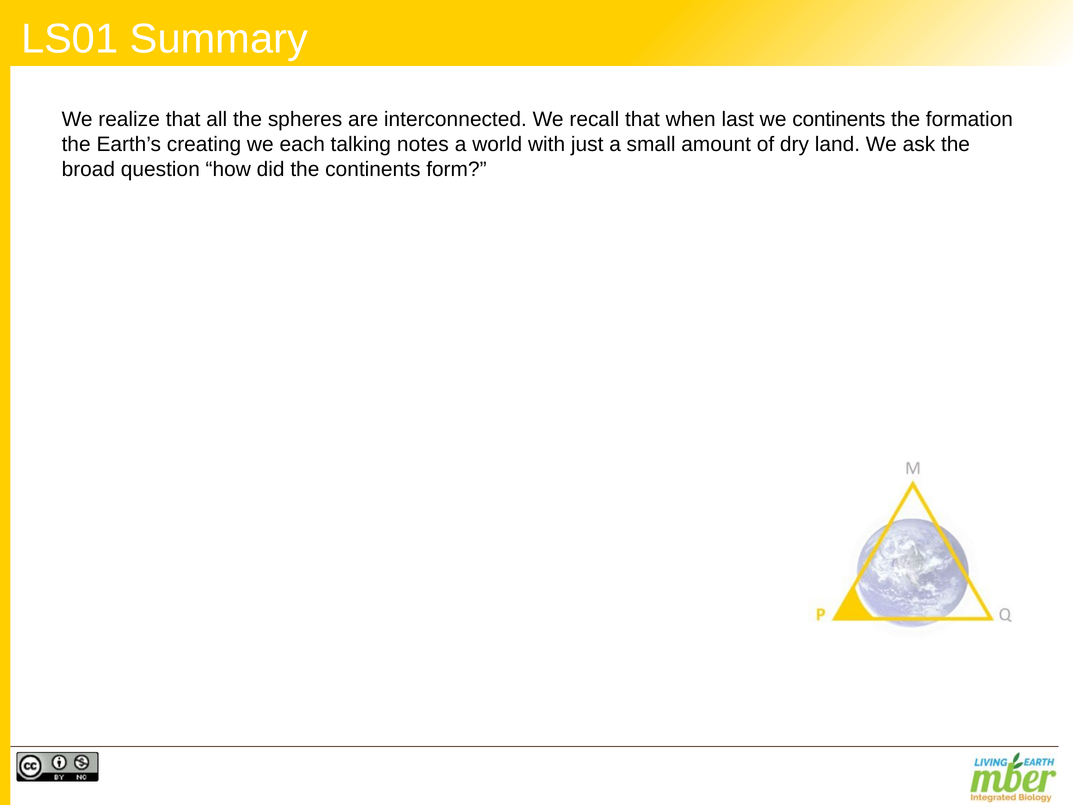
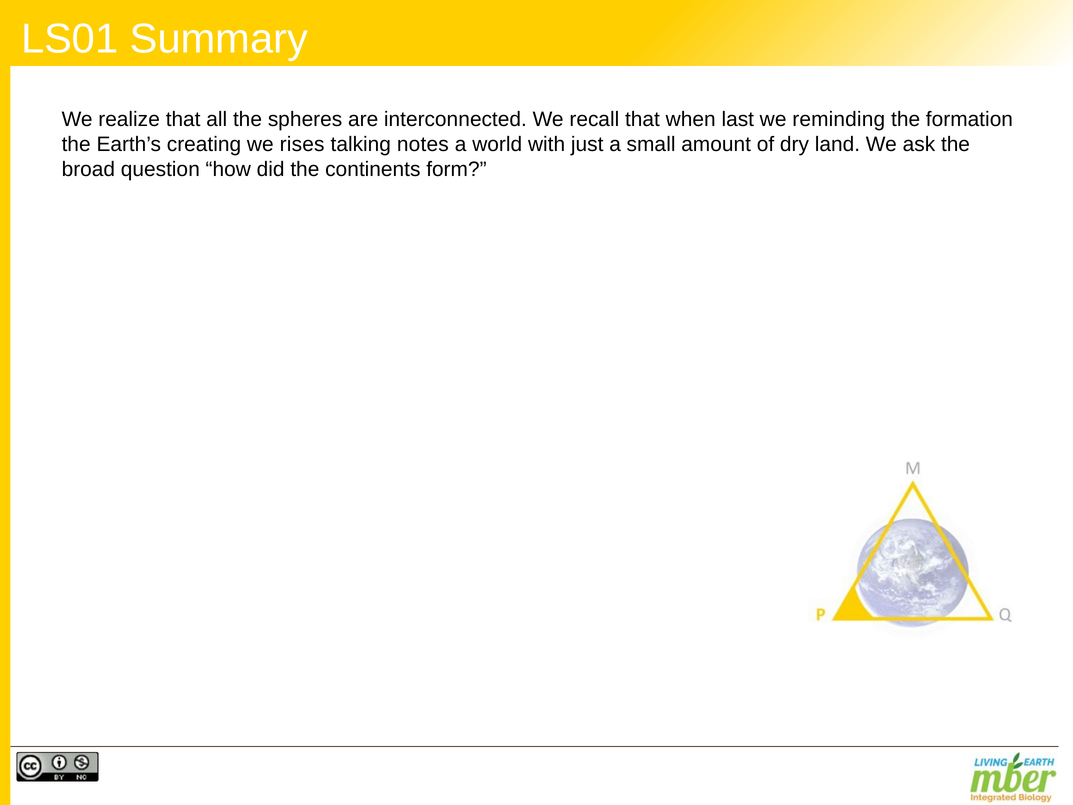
we continents: continents -> reminding (839, 119)
each: each -> rises (302, 144)
